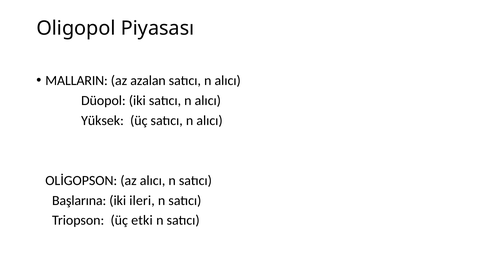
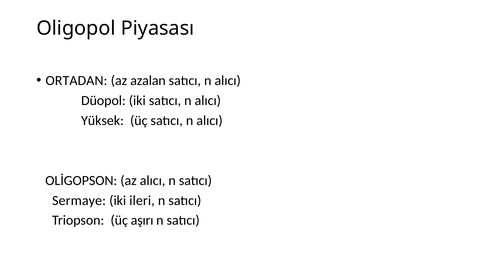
MALLARIN: MALLARIN -> ORTADAN (76, 81)
Başlarına: Başlarına -> Sermaye (79, 201)
etki: etki -> aşırı (142, 221)
